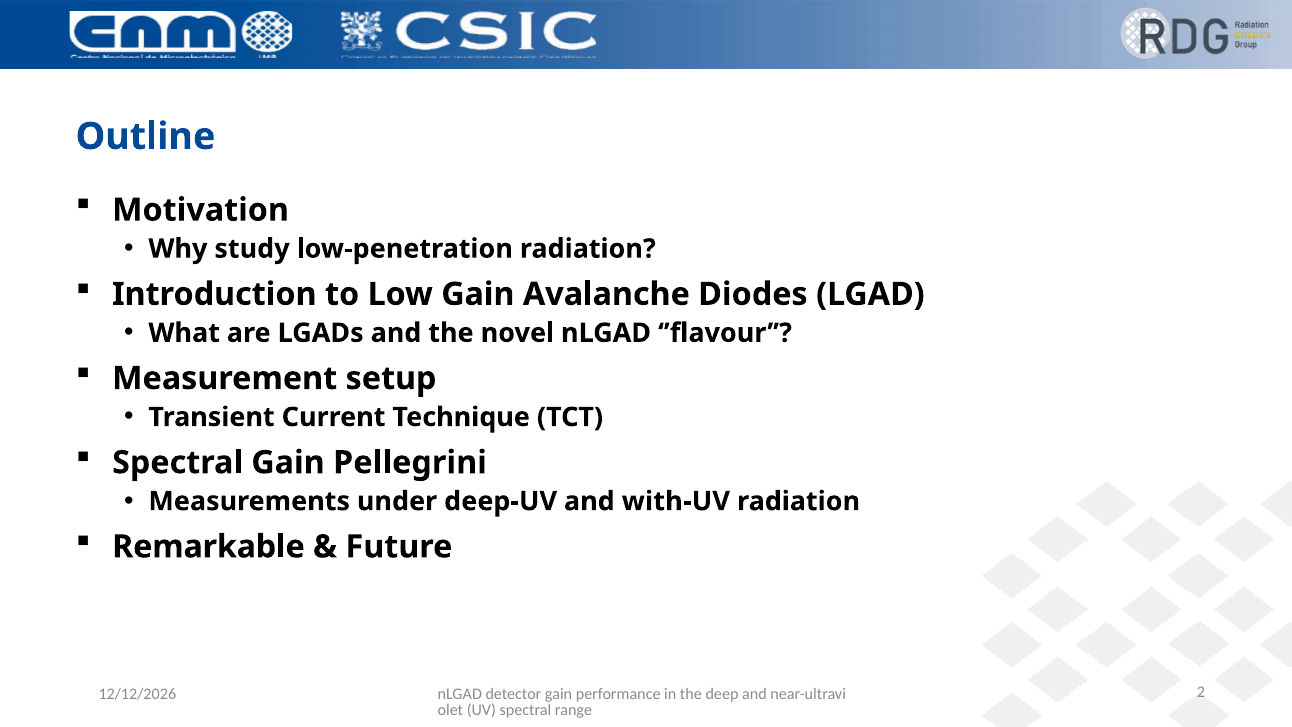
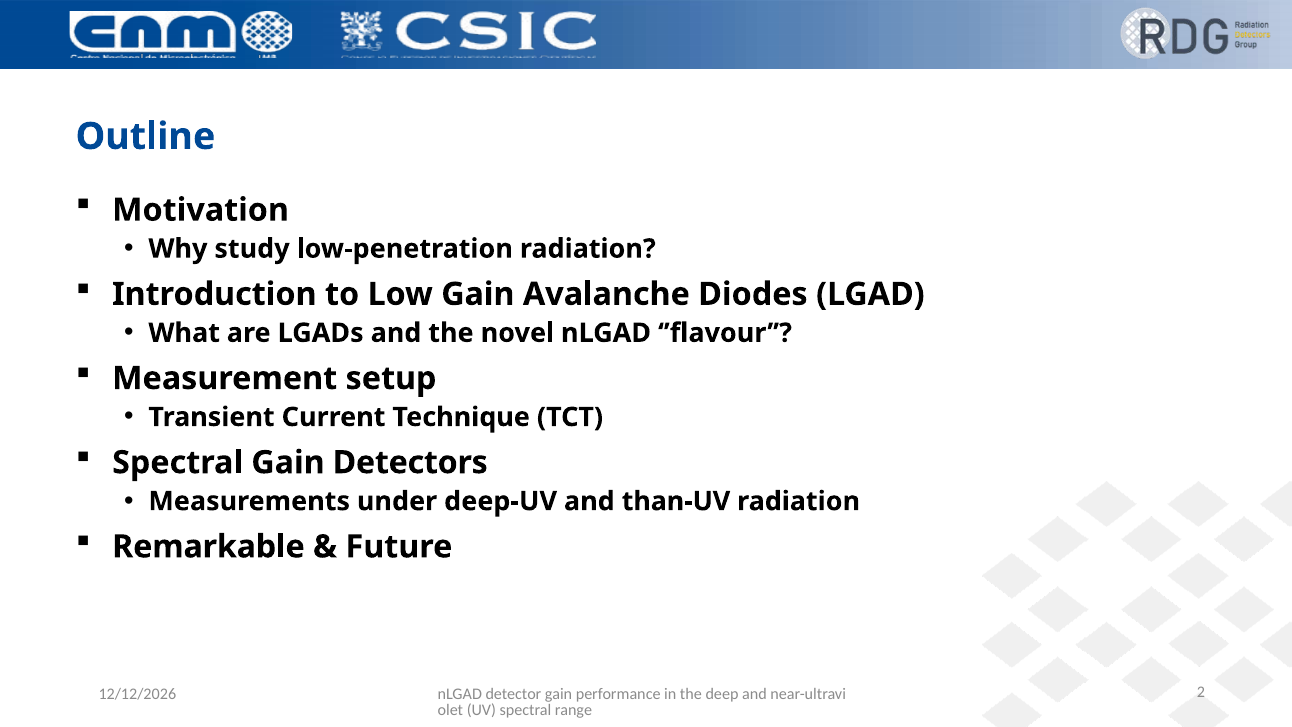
Pellegrini: Pellegrini -> Detectors (410, 462)
with-UV: with-UV -> than-UV (676, 501)
